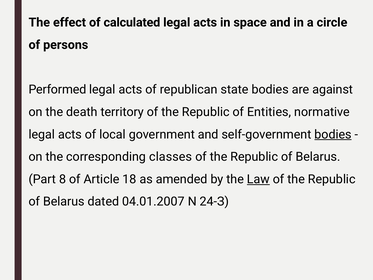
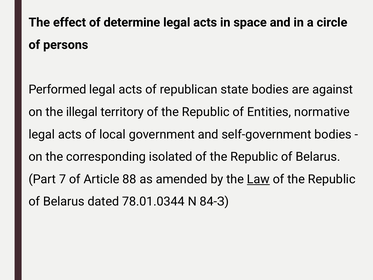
calculated: calculated -> determine (132, 22)
death: death -> illegal (82, 112)
bodies underline: present -> none (333, 134)
classes: classes -> isolated (171, 157)
8: 8 -> 7 (63, 179)
18: 18 -> 88 (129, 179)
04.01.2007: 04.01.2007 -> 78.01.0344 (153, 201)
24-З: 24-З -> 84-З (214, 201)
